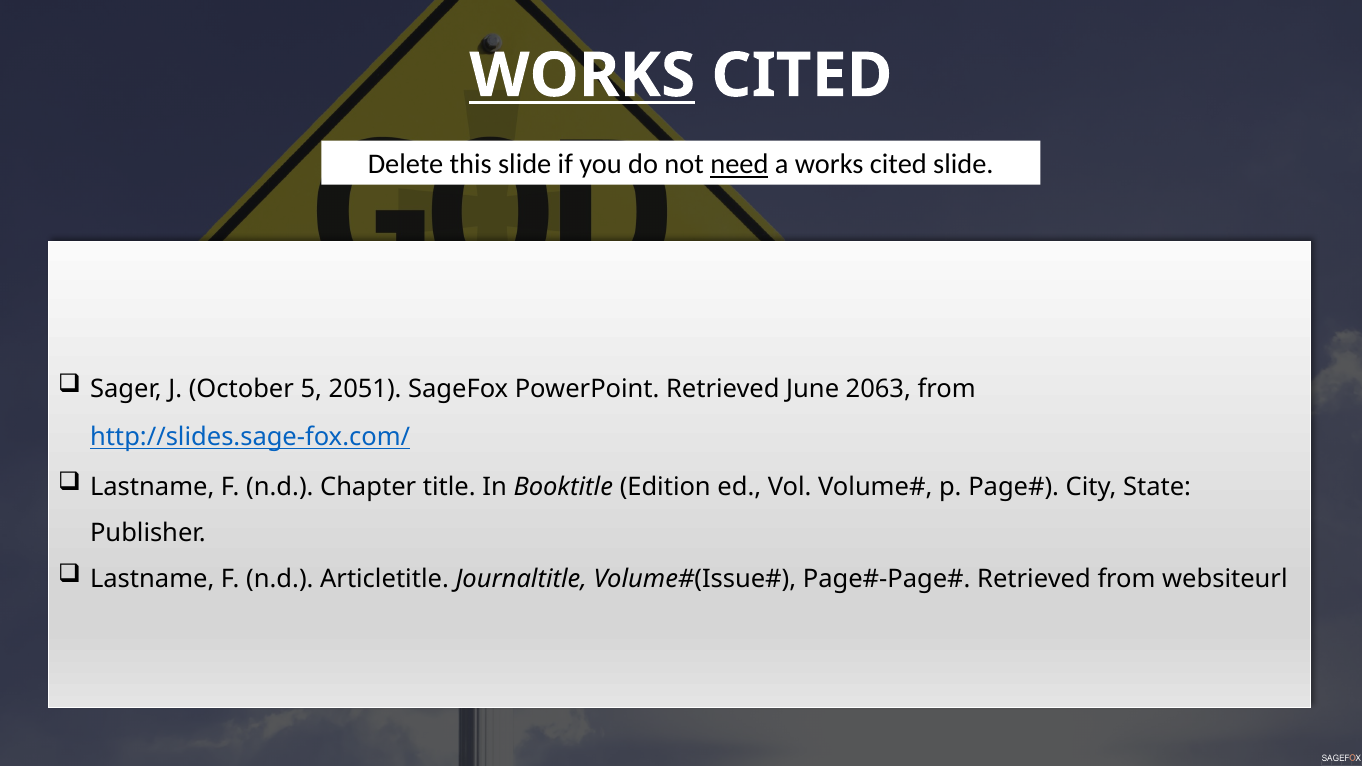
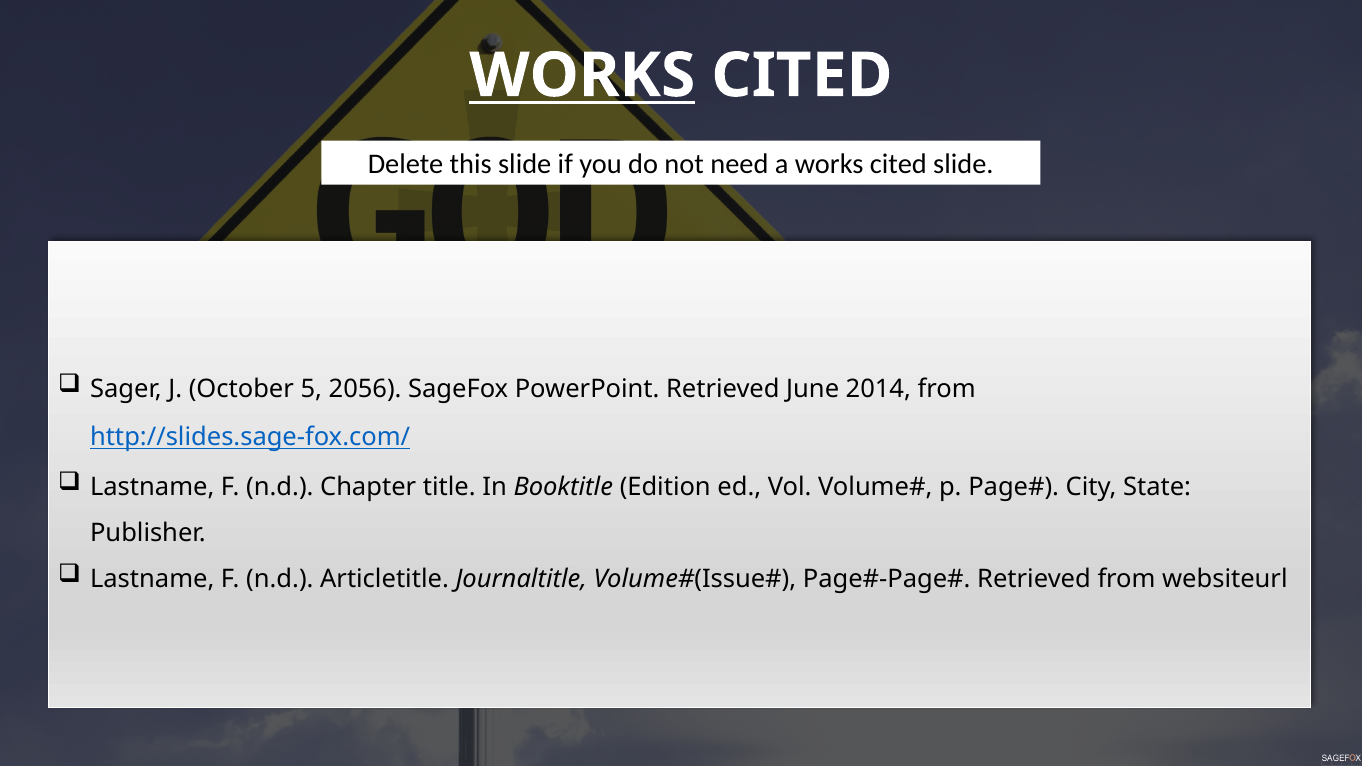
need underline: present -> none (739, 165)
2051: 2051 -> 2056 (365, 389)
2063: 2063 -> 2014 (878, 389)
